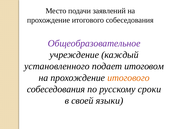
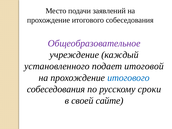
итоговом: итоговом -> итоговой (144, 66)
итогового colour: orange -> blue (128, 78)
языки: языки -> сайте (110, 101)
